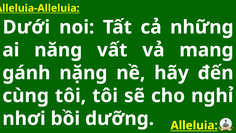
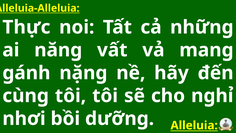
Dưới: Dưới -> Thực (26, 27)
